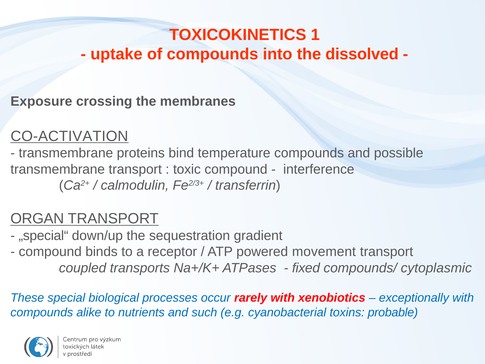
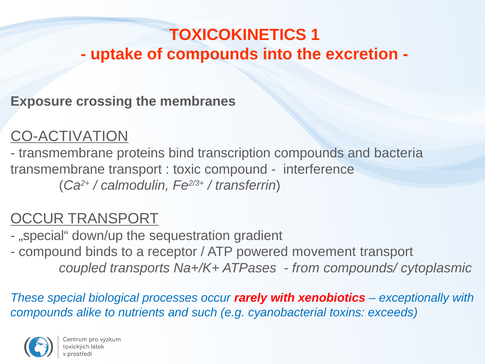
dissolved: dissolved -> excretion (362, 54)
temperature: temperature -> transcription (234, 153)
possible: possible -> bacteria (399, 153)
ORGAN: ORGAN -> OCCUR (37, 219)
fixed: fixed -> from (306, 268)
probable: probable -> exceeds (393, 312)
